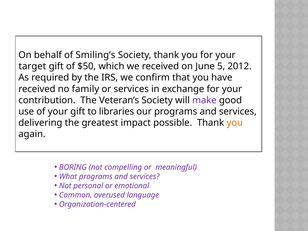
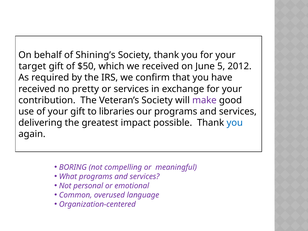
Smiling’s: Smiling’s -> Shining’s (96, 55)
family: family -> pretty (85, 89)
you colour: orange -> blue (235, 123)
